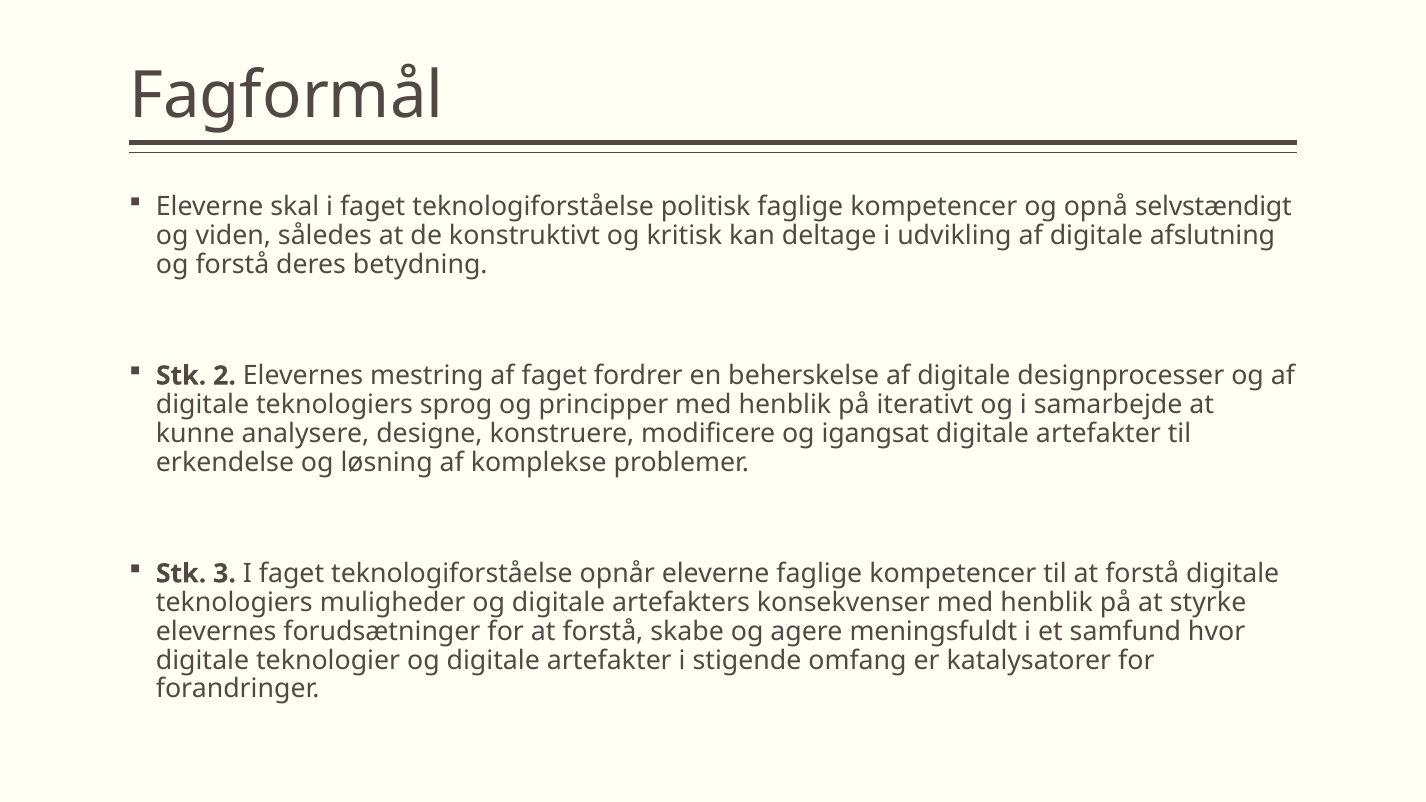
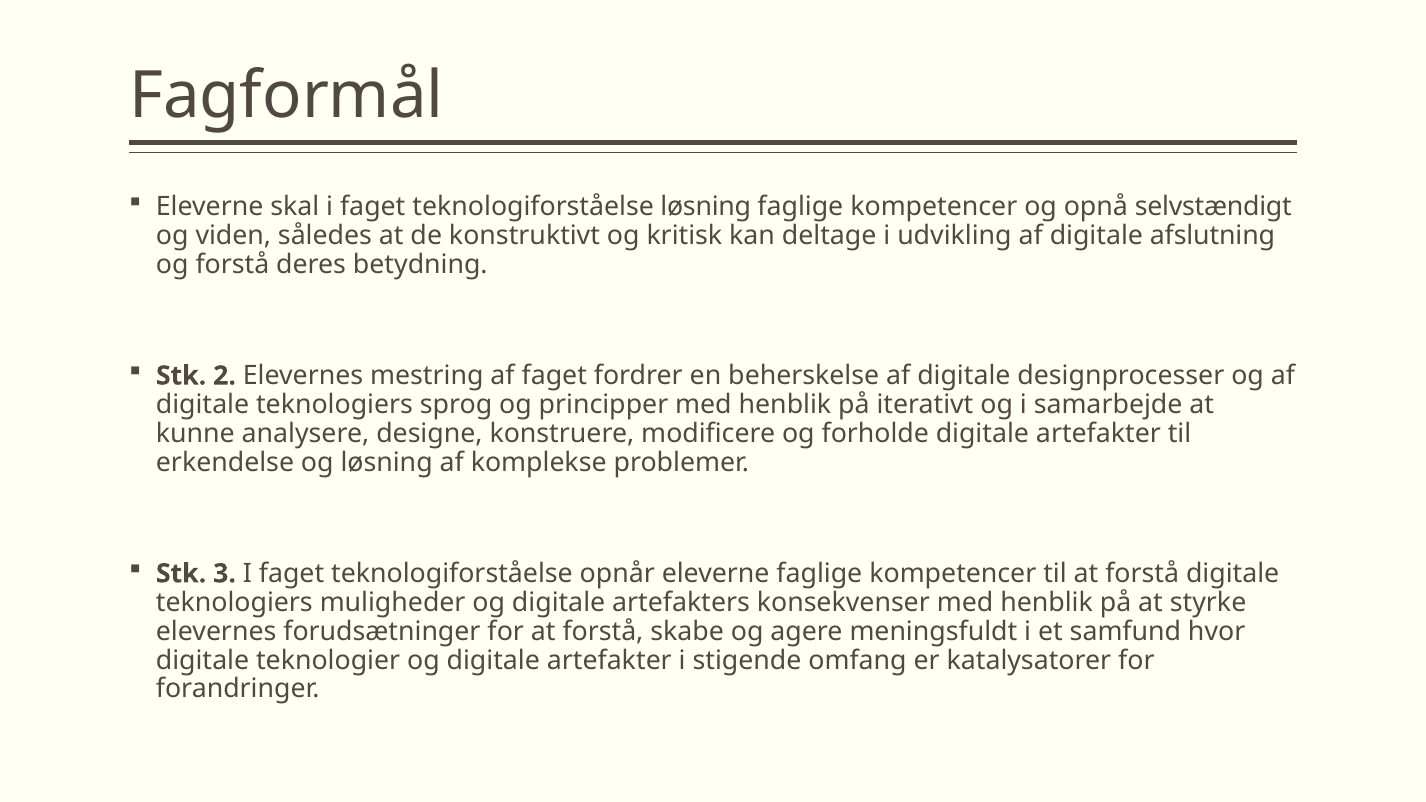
teknologiforståelse politisk: politisk -> løsning (706, 207)
igangsat: igangsat -> forholde (875, 434)
